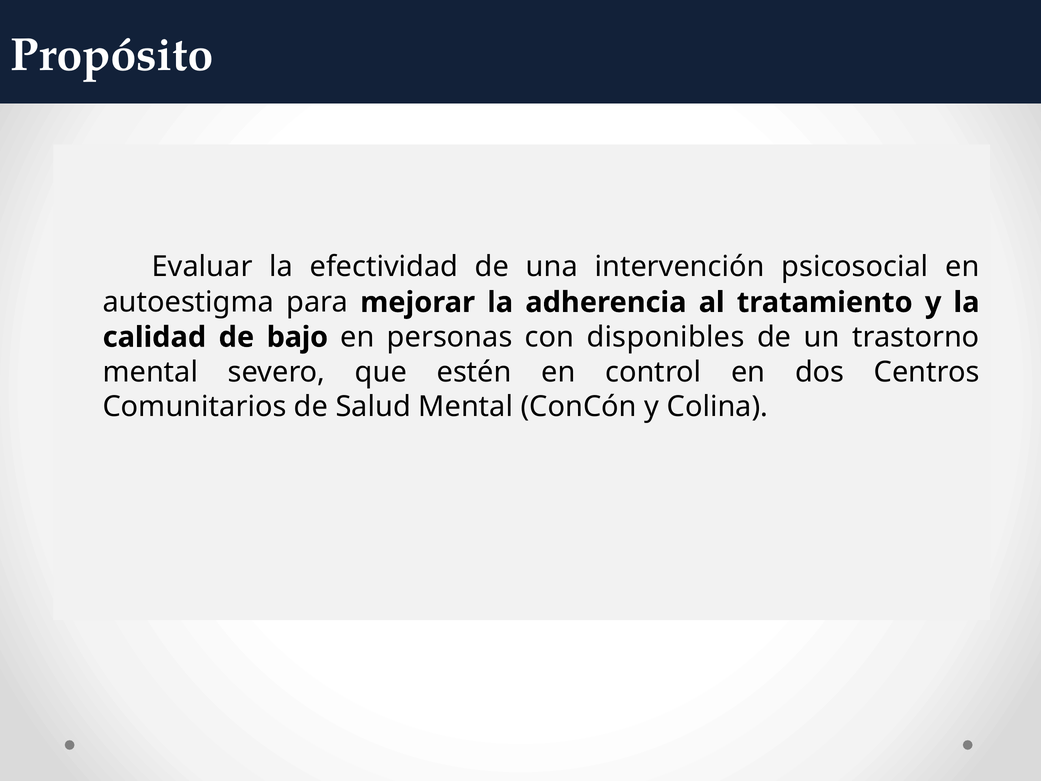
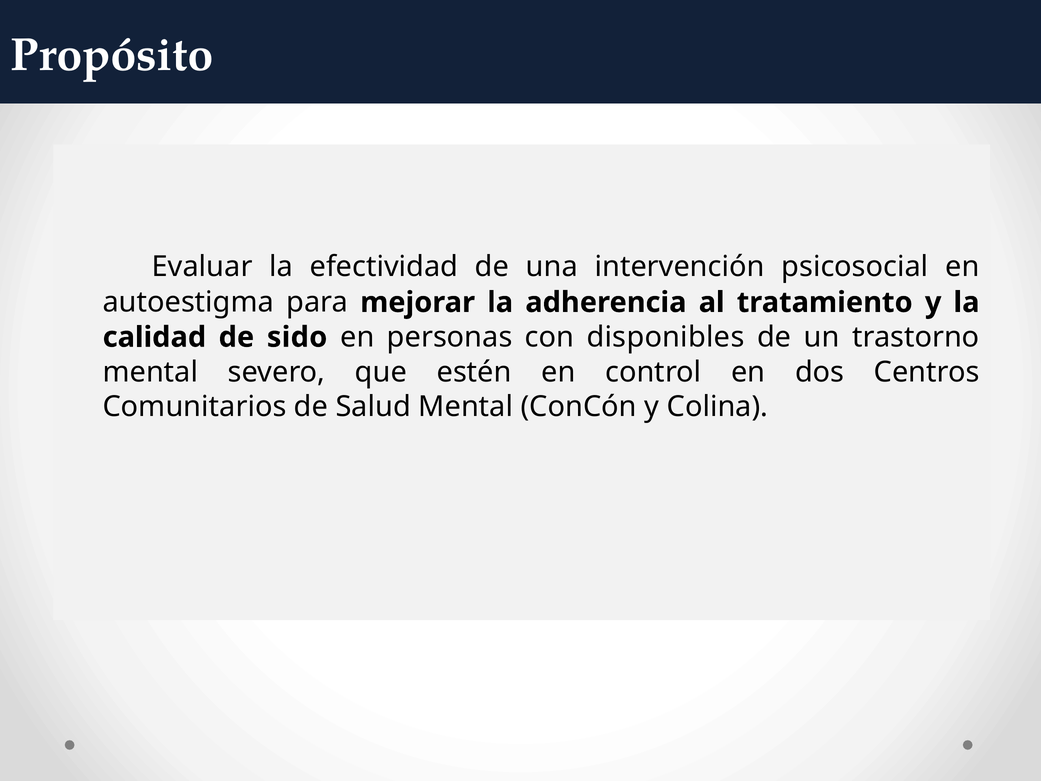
bajo: bajo -> sido (297, 337)
